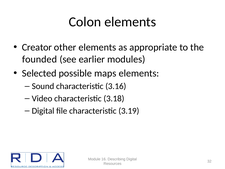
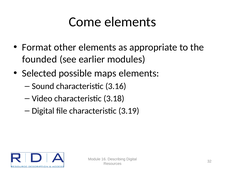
Colon: Colon -> Come (85, 22)
Creator: Creator -> Format (37, 47)
